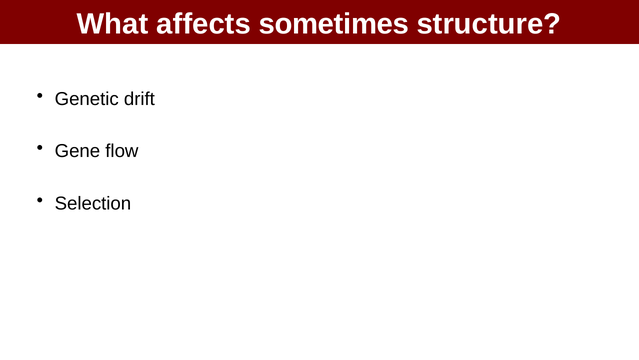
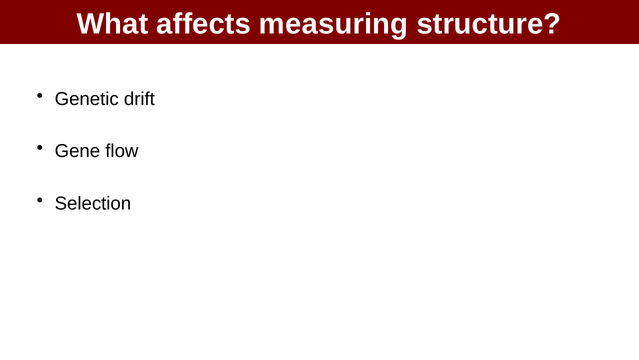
sometimes: sometimes -> measuring (334, 24)
